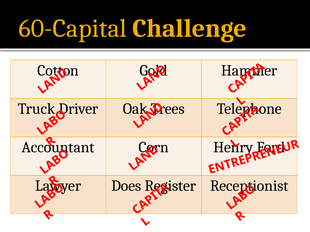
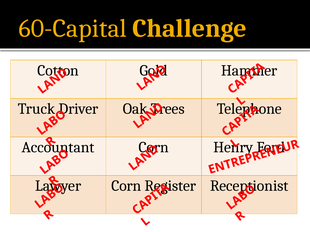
Does: Does -> Corn (126, 186)
